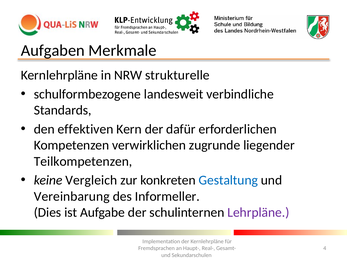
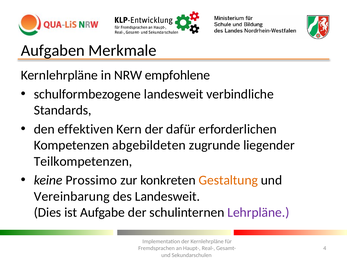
strukturelle: strukturelle -> empfohlene (178, 75)
verwirklichen: verwirklichen -> abgebildeten (149, 145)
Vergleich: Vergleich -> Prossimo (91, 180)
Gestaltung colour: blue -> orange (228, 180)
des Informeller: Informeller -> Landesweit (167, 197)
